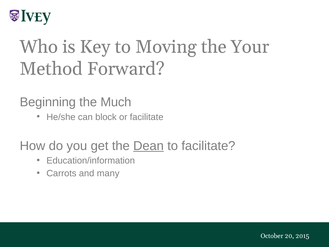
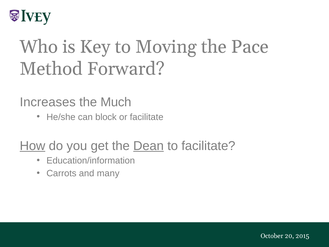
Your: Your -> Pace (250, 47)
Beginning: Beginning -> Increases (48, 102)
How underline: none -> present (33, 146)
